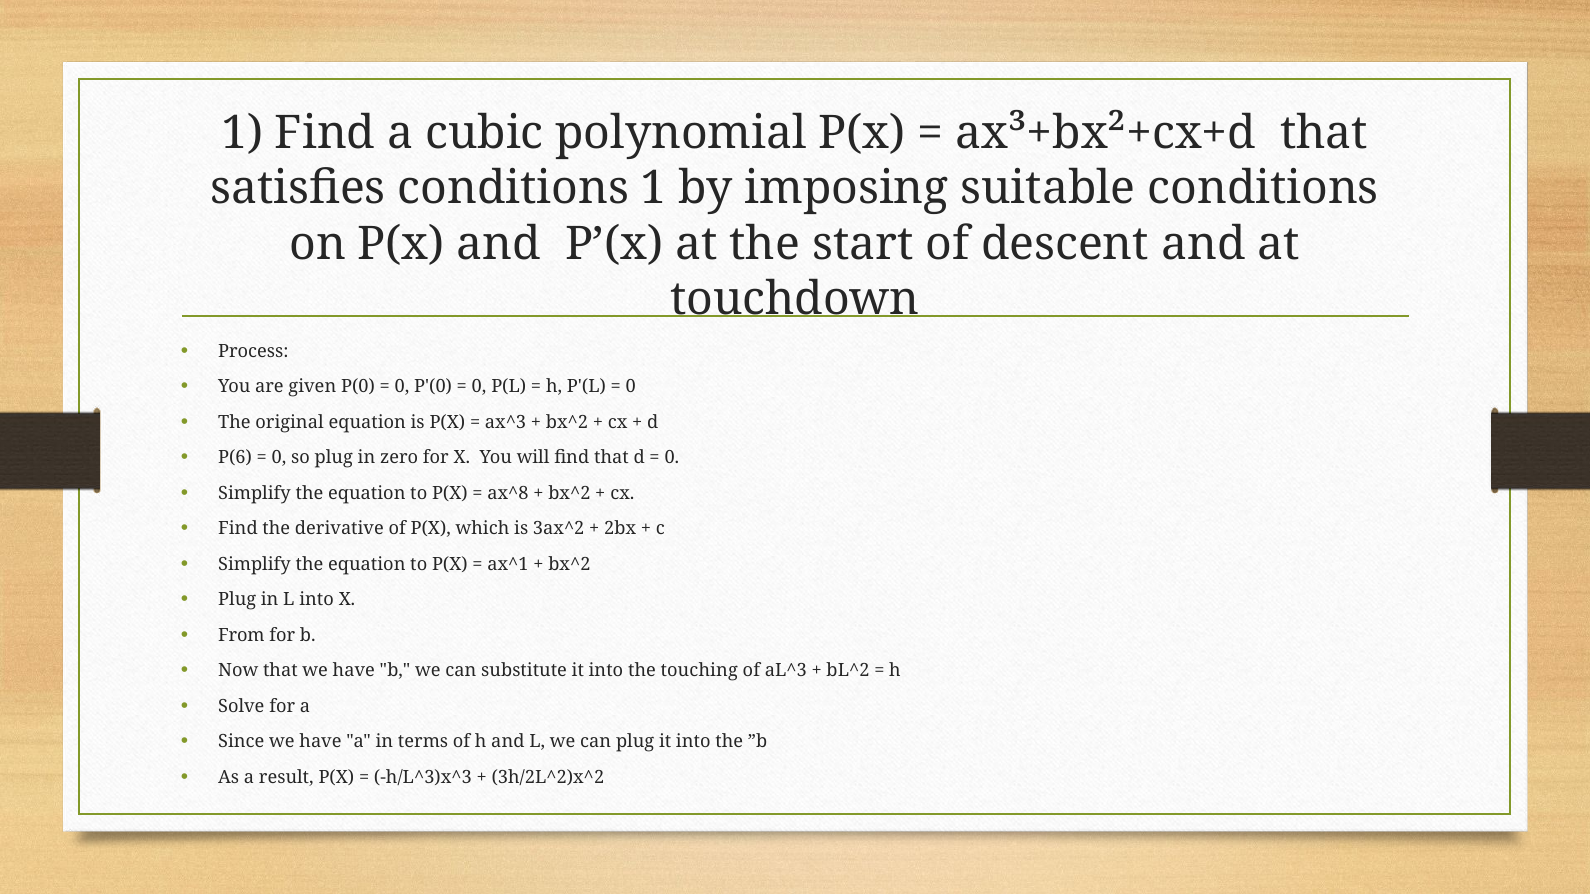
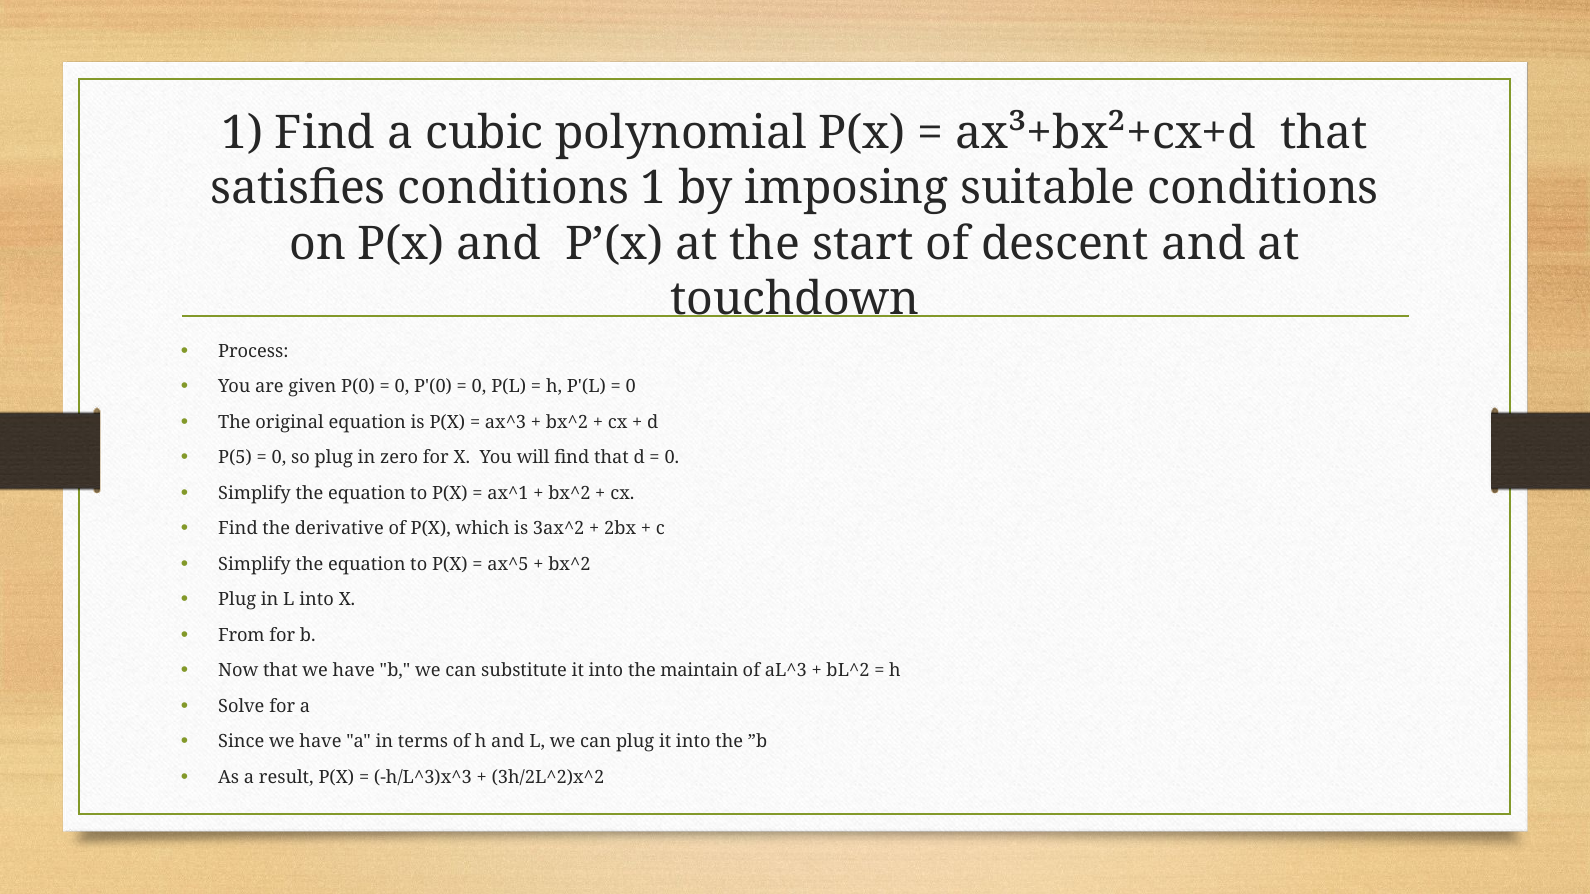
P(6: P(6 -> P(5 (235, 458)
ax^8: ax^8 -> ax^1 (508, 494)
ax^1: ax^1 -> ax^5 (508, 565)
touching: touching -> maintain (699, 671)
